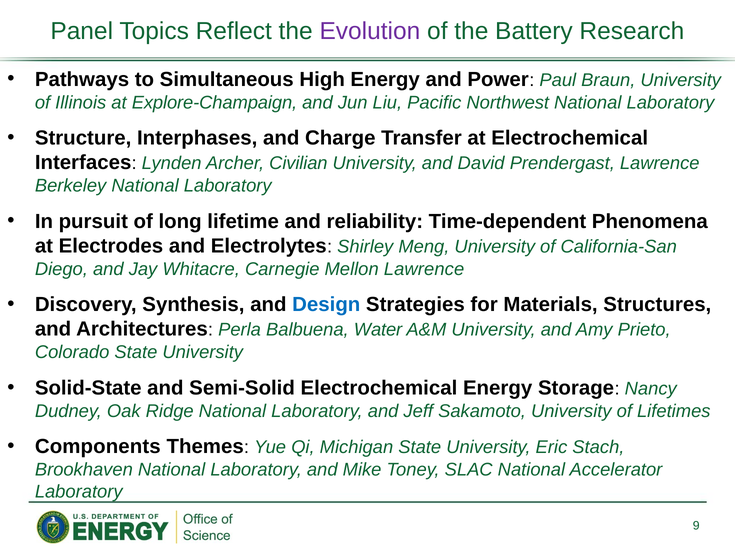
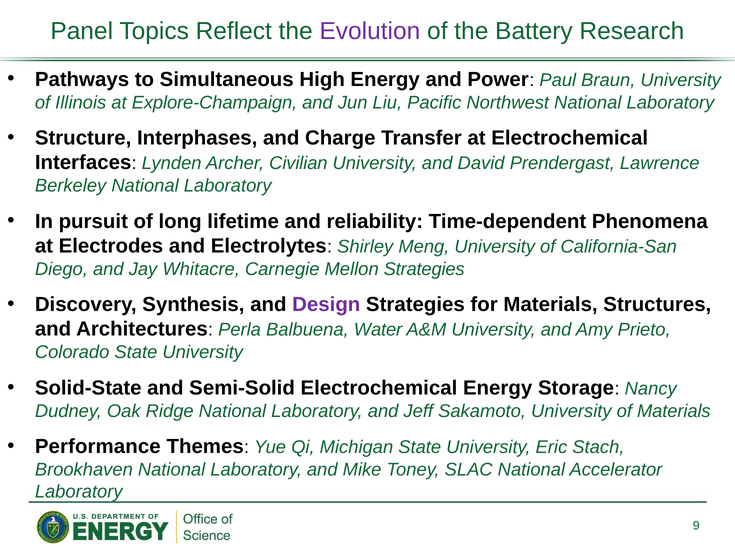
Mellon Lawrence: Lawrence -> Strategies (424, 269)
Design colour: blue -> purple (326, 305)
of Lifetimes: Lifetimes -> Materials (674, 411)
Components: Components -> Performance (98, 447)
